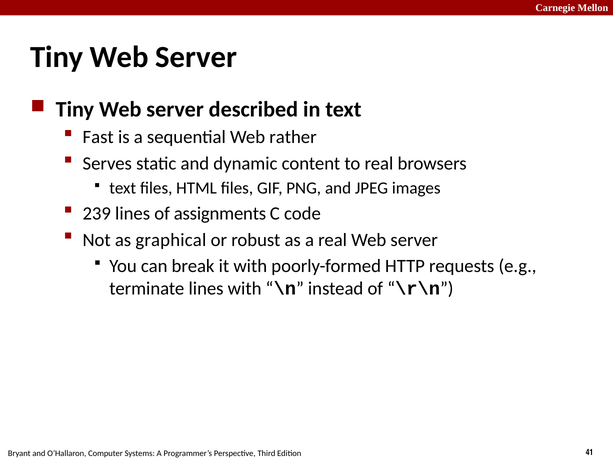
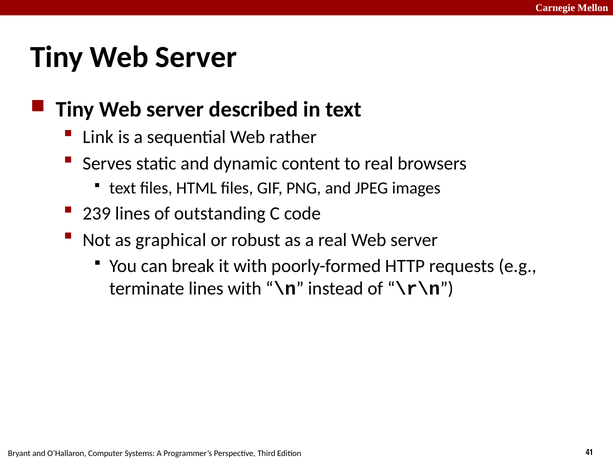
Fast: Fast -> Link (98, 137)
assignments: assignments -> outstanding (220, 213)
